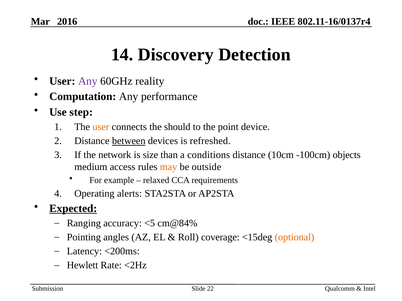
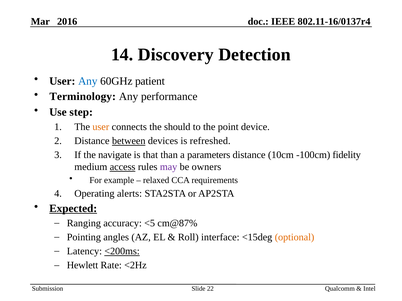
Any colour: purple -> blue (88, 81)
reality: reality -> patient (150, 81)
Computation: Computation -> Terminology (83, 97)
network: network -> navigate (115, 155)
size: size -> that (150, 155)
conditions: conditions -> parameters (209, 155)
objects: objects -> fidelity (347, 155)
access underline: none -> present (123, 167)
may colour: orange -> purple (169, 167)
outside: outside -> owners (206, 167)
cm@84%: cm@84% -> cm@87% (177, 224)
coverage: coverage -> interface (220, 238)
<200ms underline: none -> present (122, 252)
